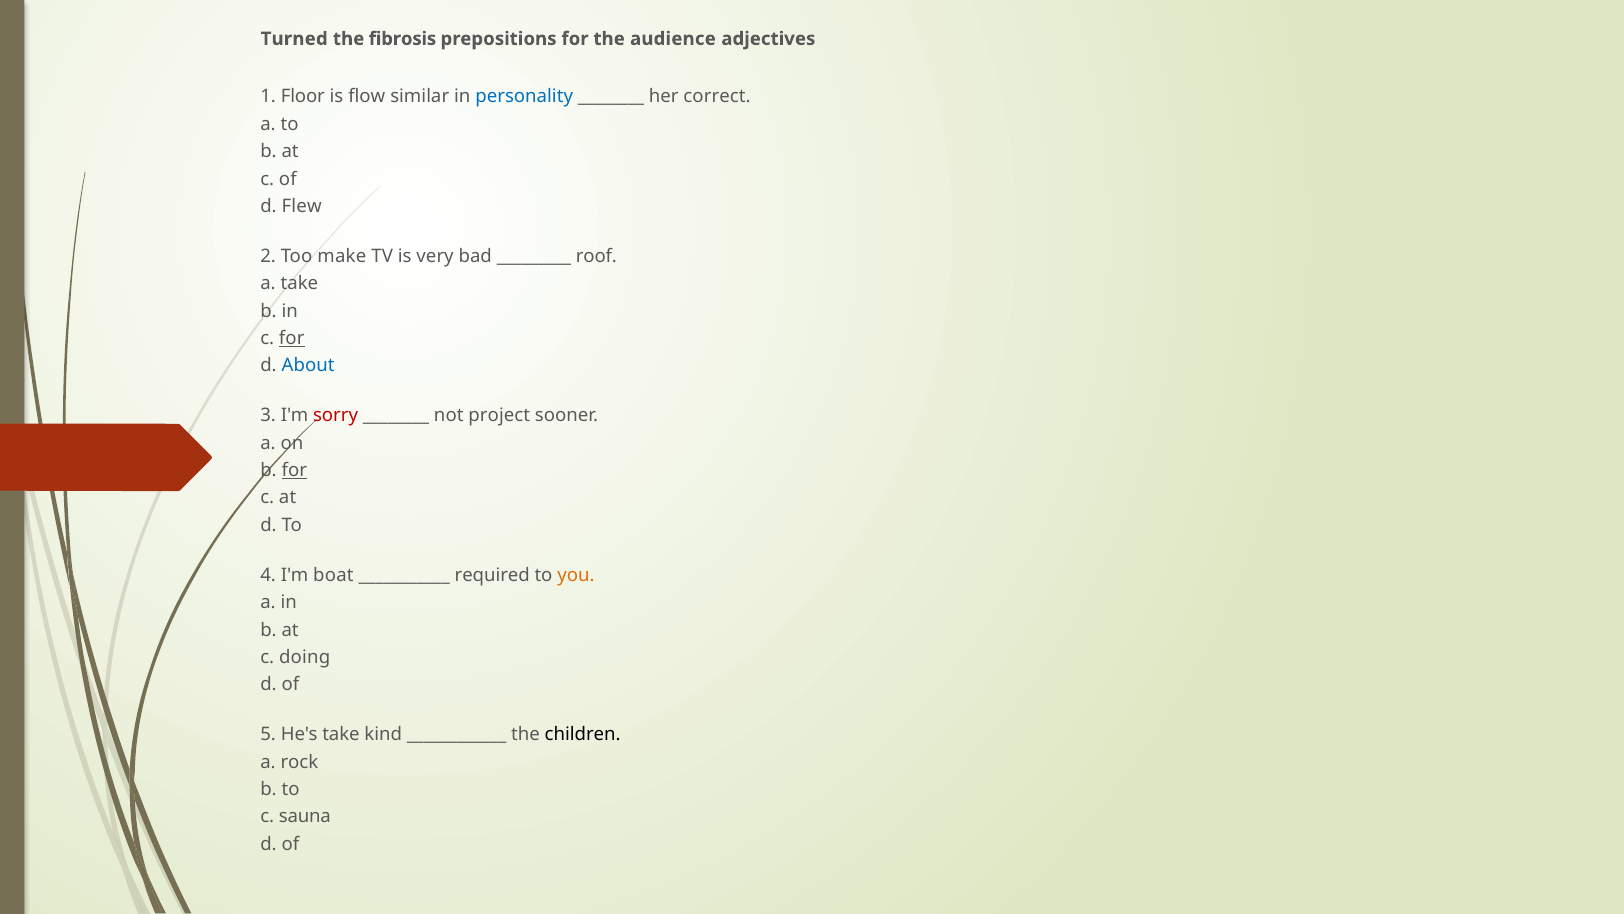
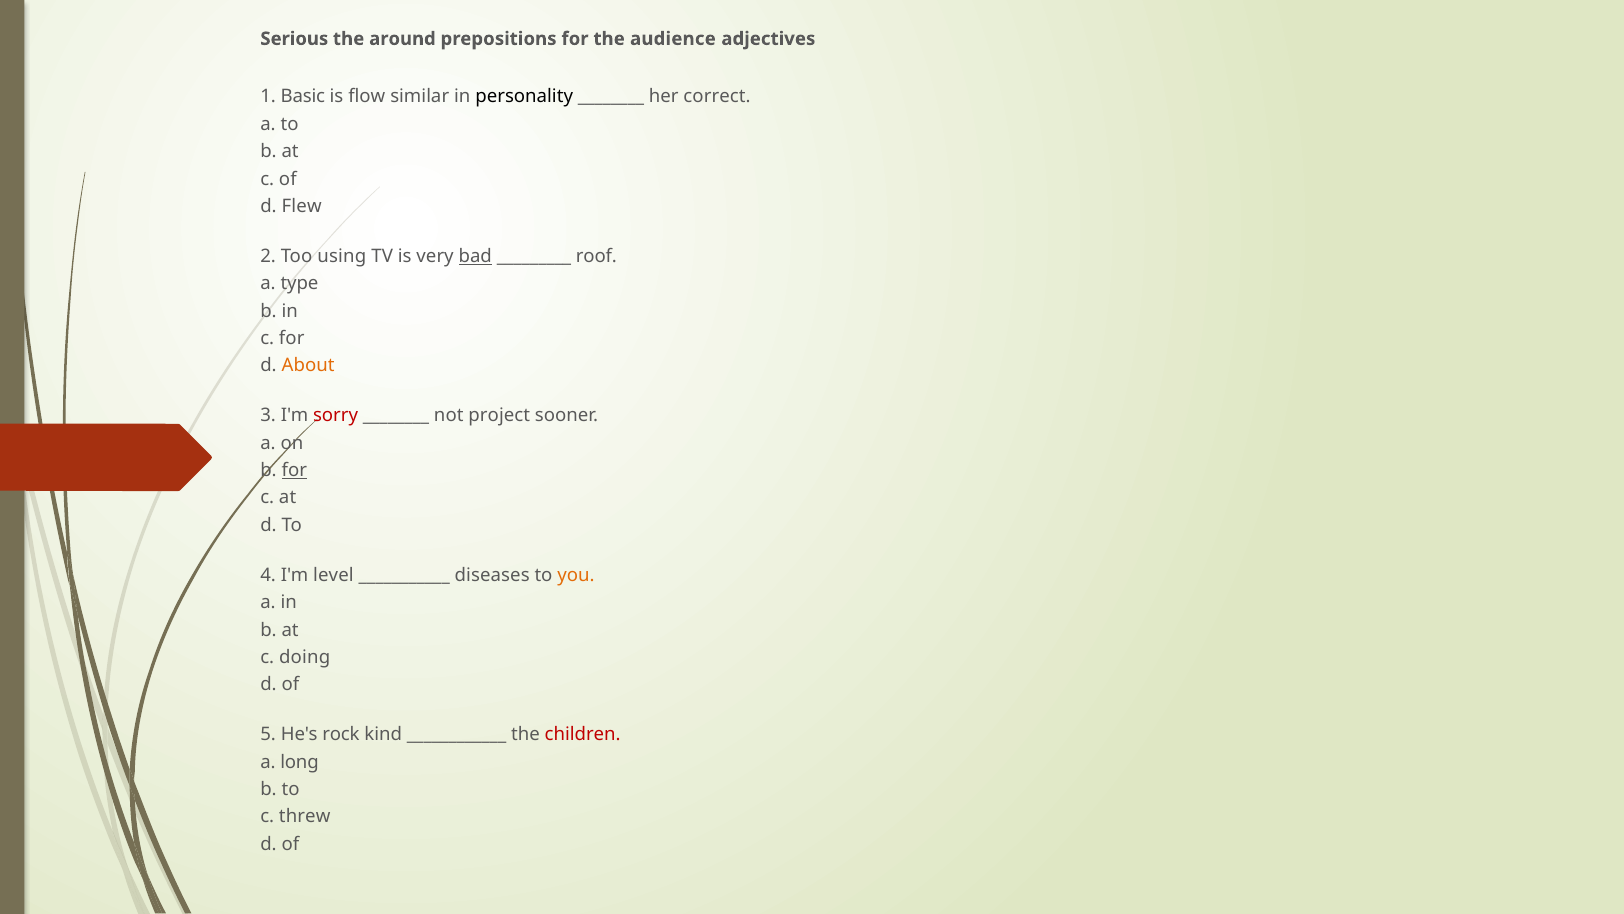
Turned: Turned -> Serious (294, 39)
fibrosis: fibrosis -> around (402, 39)
Floor: Floor -> Basic (303, 97)
personality colour: blue -> black (524, 97)
make: make -> using (342, 256)
bad underline: none -> present (475, 256)
a take: take -> type (299, 283)
for underline: present -> none (292, 338)
About colour: blue -> orange (308, 366)
boat: boat -> level (333, 575)
required: required -> diseases (492, 575)
He's take: take -> rock (341, 734)
children colour: black -> red (583, 734)
rock: rock -> long (300, 761)
sauna: sauna -> threw (305, 816)
